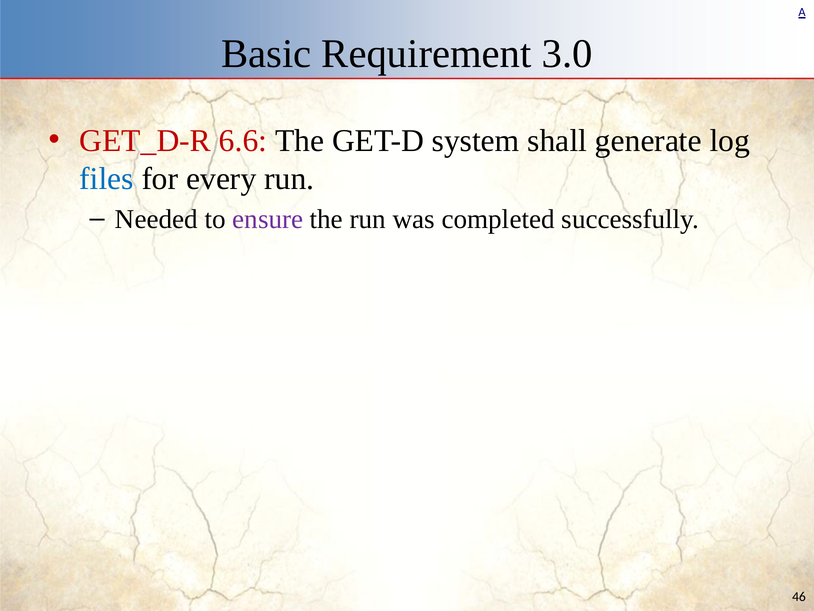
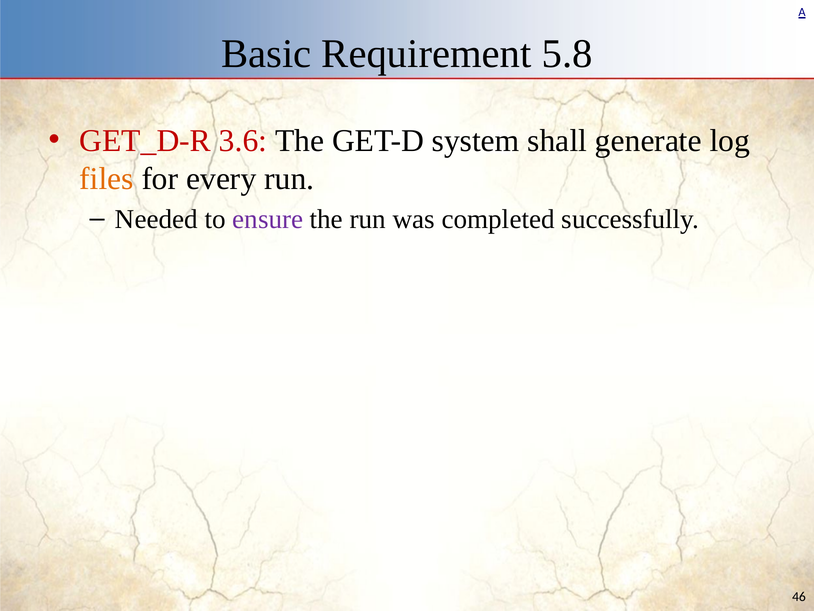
3.0: 3.0 -> 5.8 (567, 54)
6.6: 6.6 -> 3.6 (243, 141)
files colour: blue -> orange (107, 179)
